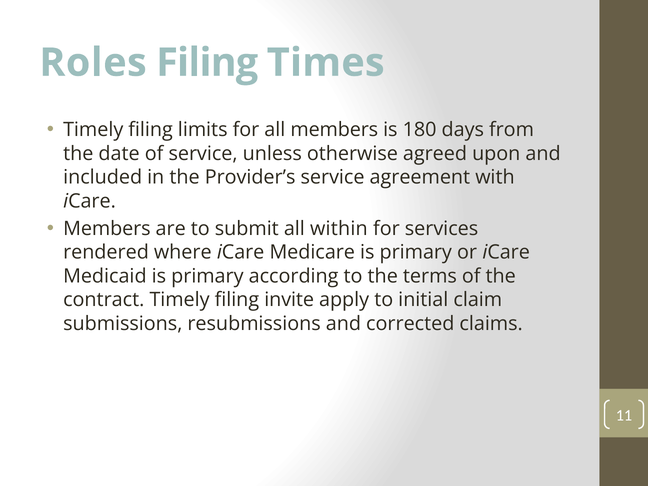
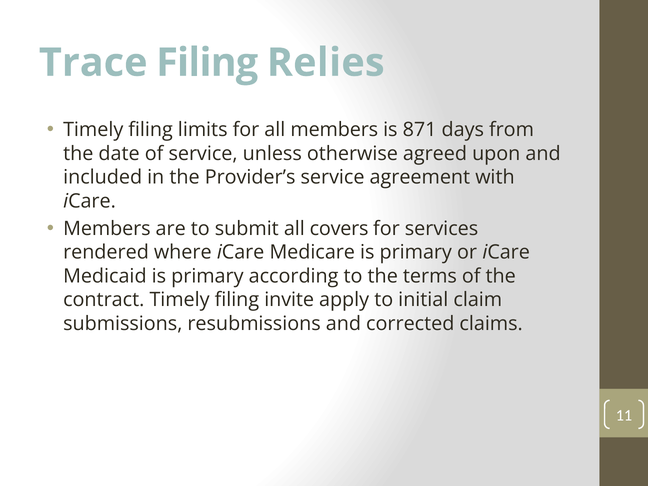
Roles: Roles -> Trace (93, 63)
Times: Times -> Relies (326, 63)
180: 180 -> 871 (420, 130)
within: within -> covers (339, 229)
